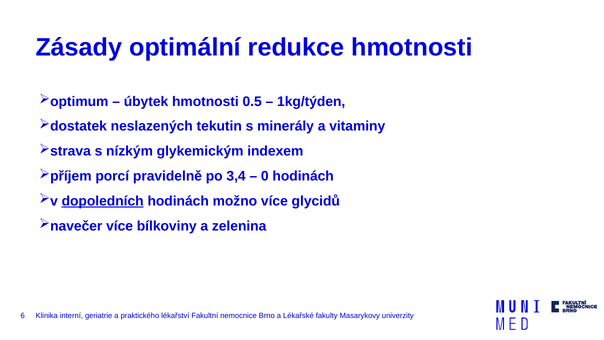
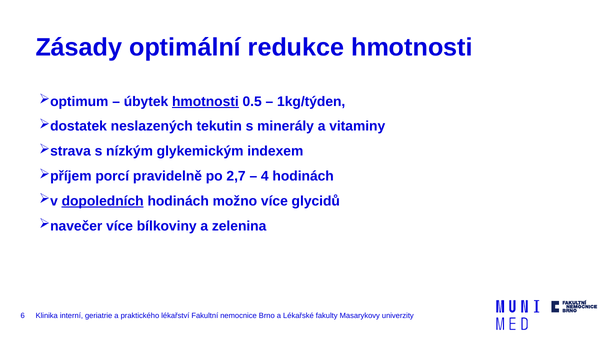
hmotnosti underline: none -> present (205, 101)
3,4: 3,4 -> 2,7 (236, 176)
0: 0 -> 4 (265, 176)
